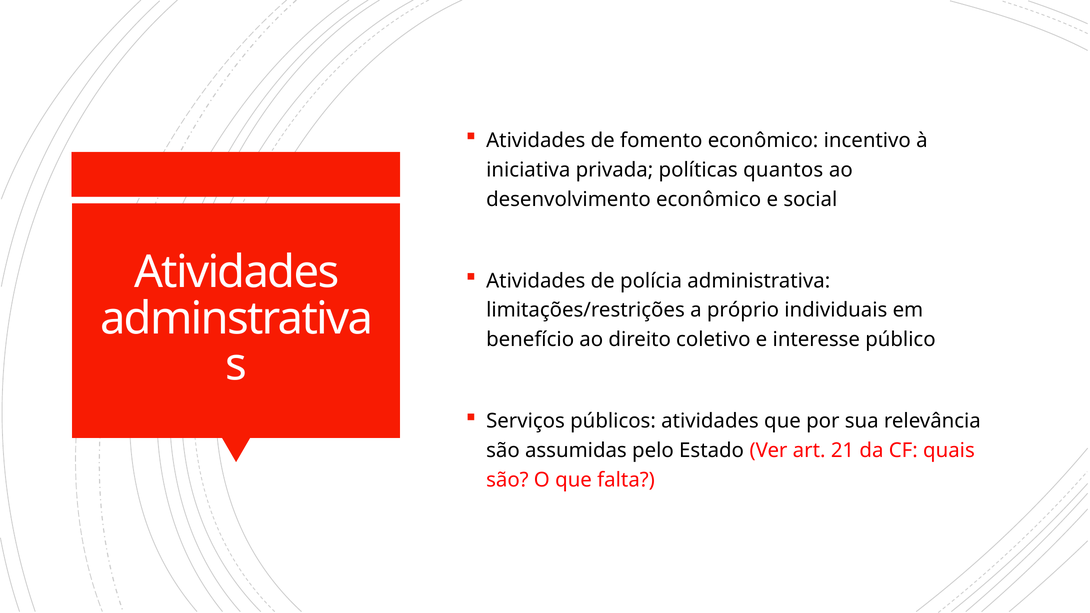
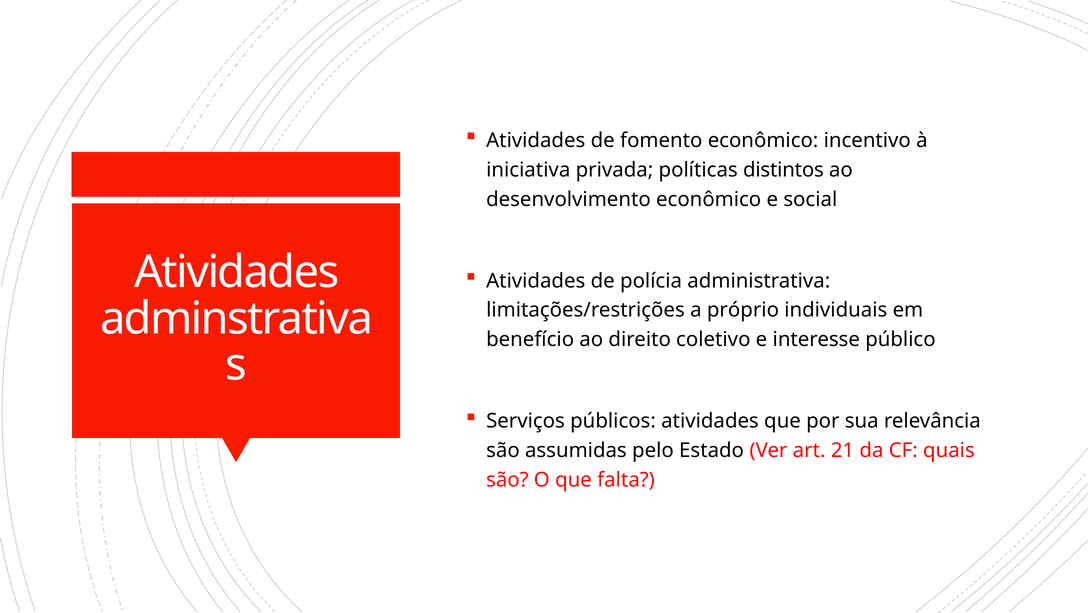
quantos: quantos -> distintos (783, 170)
